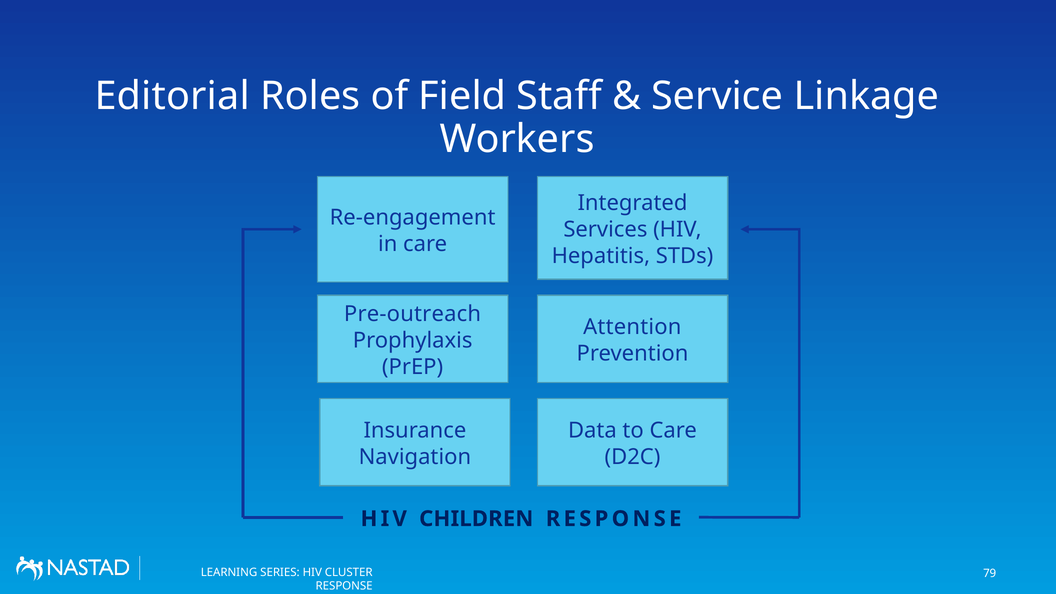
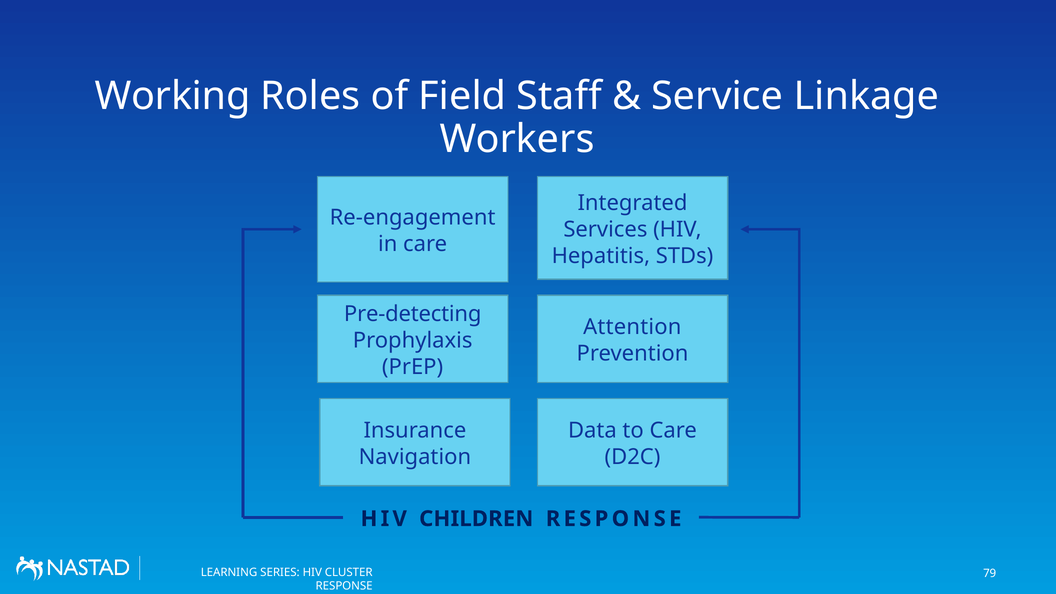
Editorial: Editorial -> Working (173, 96)
Pre-outreach: Pre-outreach -> Pre-detecting (413, 314)
